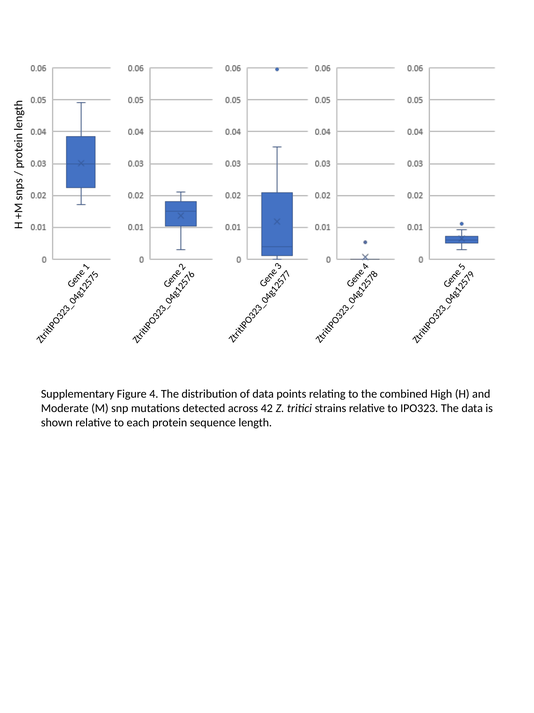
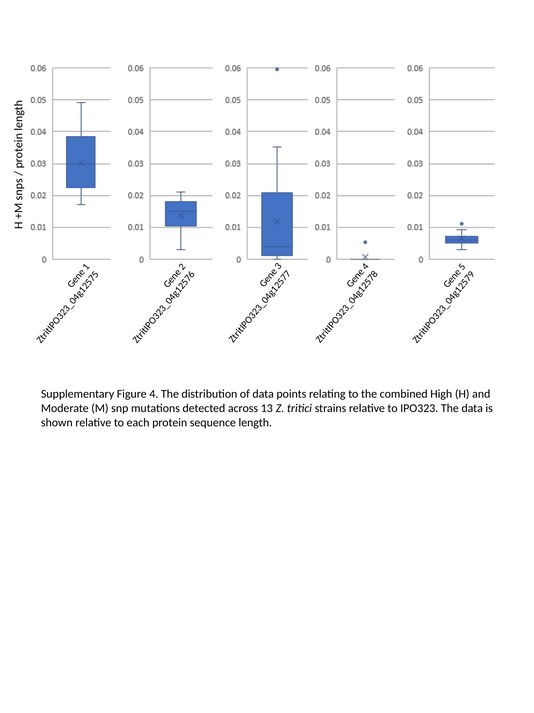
42: 42 -> 13 (267, 408)
